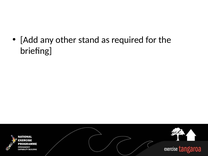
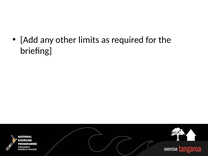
stand: stand -> limits (89, 40)
